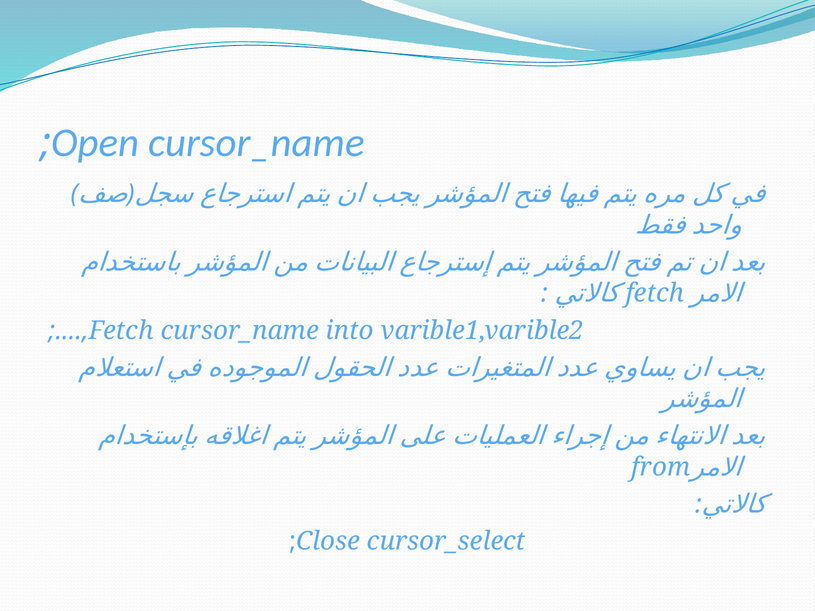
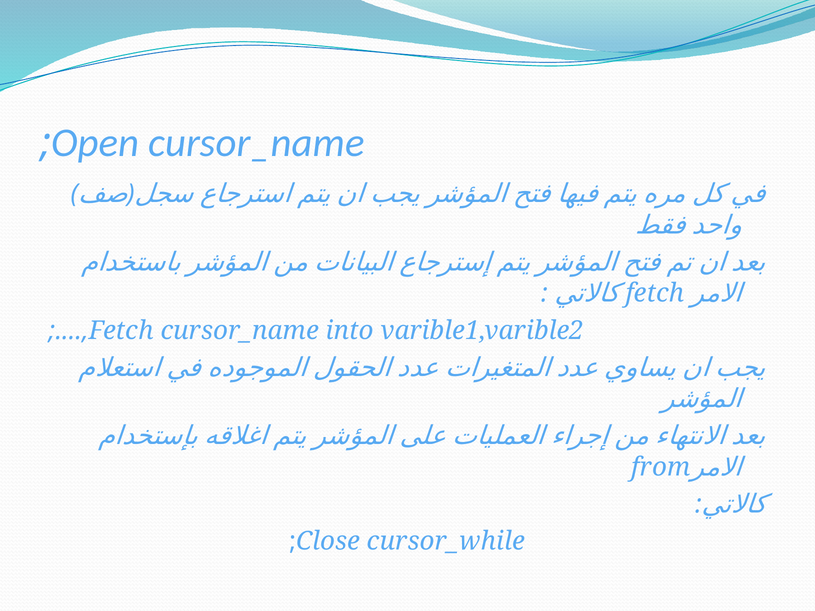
cursor_select: cursor_select -> cursor_while (446, 541)
